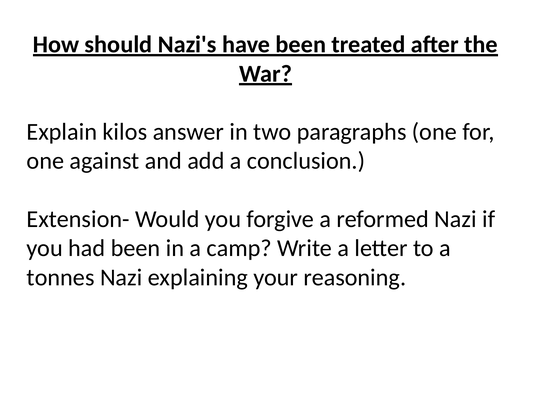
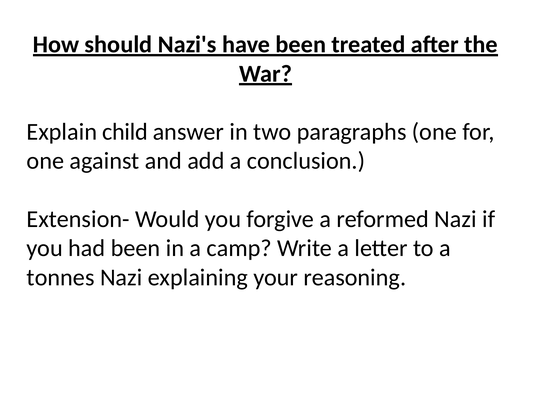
kilos: kilos -> child (125, 132)
